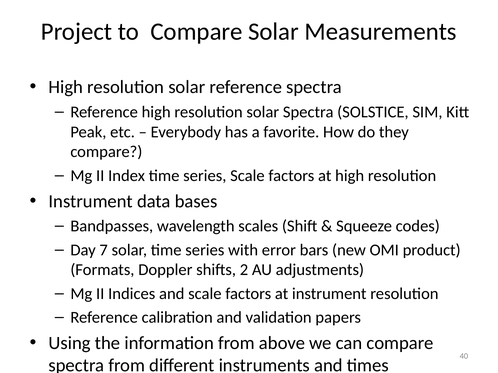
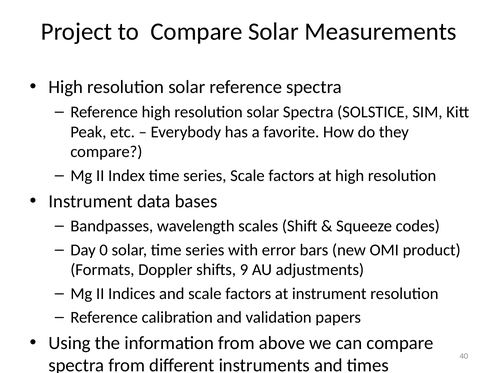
7: 7 -> 0 (104, 250)
2: 2 -> 9 (244, 270)
